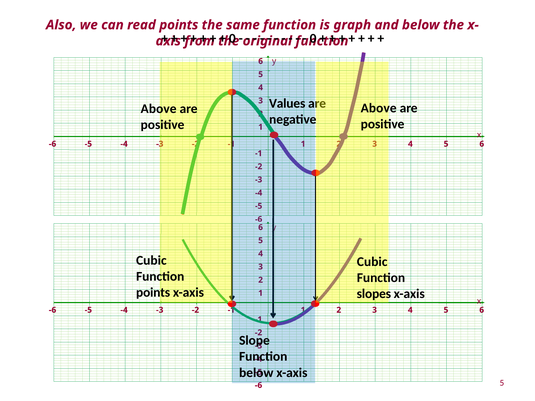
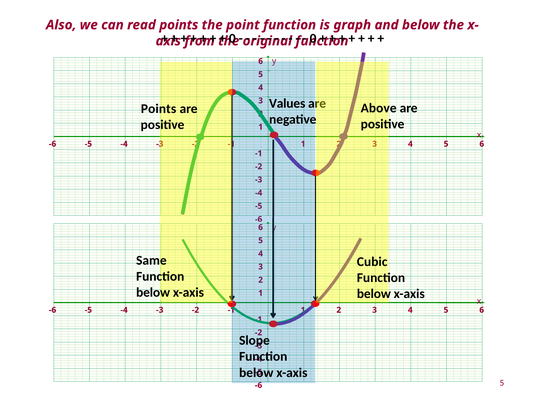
same: same -> point (243, 25)
Above: Above -> Points (159, 109)
Cubic: Cubic -> Same (151, 260)
points: points -> below (153, 293)
slopes: slopes -> below (374, 294)
